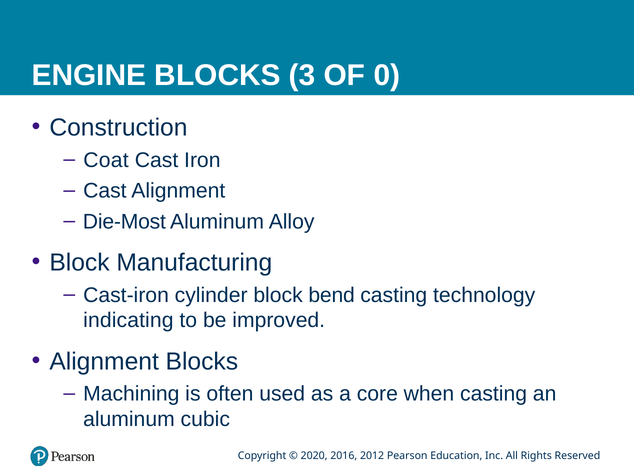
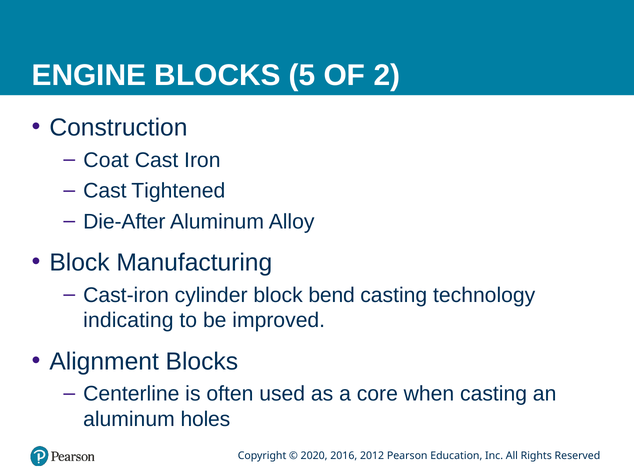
3: 3 -> 5 (302, 75)
0: 0 -> 2 (387, 75)
Cast Alignment: Alignment -> Tightened (178, 191)
Die-Most: Die-Most -> Die-After (124, 221)
Machining: Machining -> Centerline (131, 394)
cubic: cubic -> holes (205, 419)
